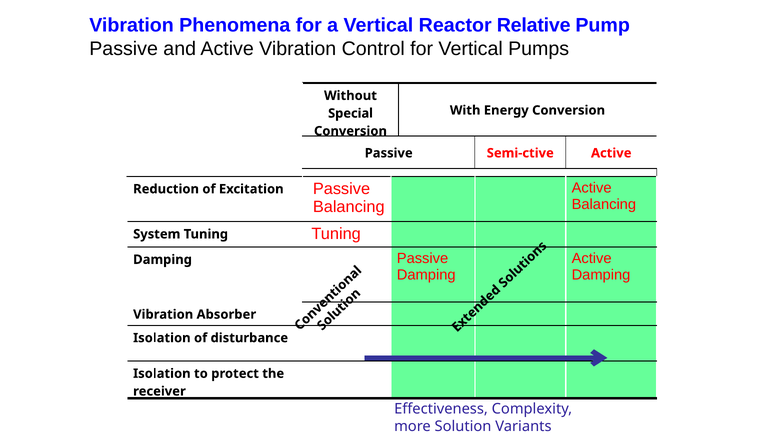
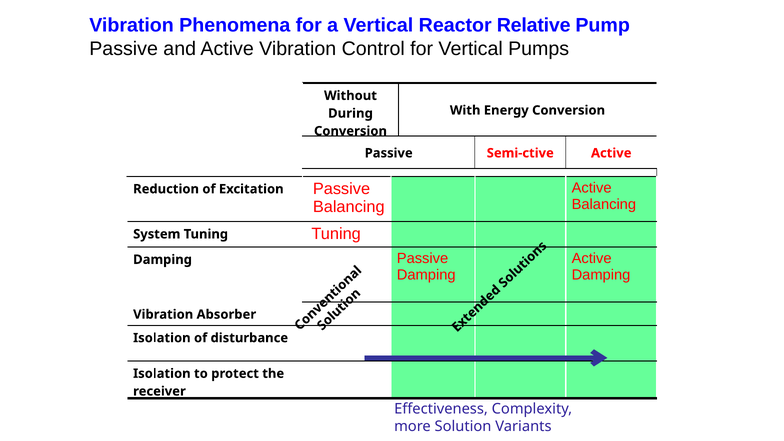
Special: Special -> During (350, 113)
